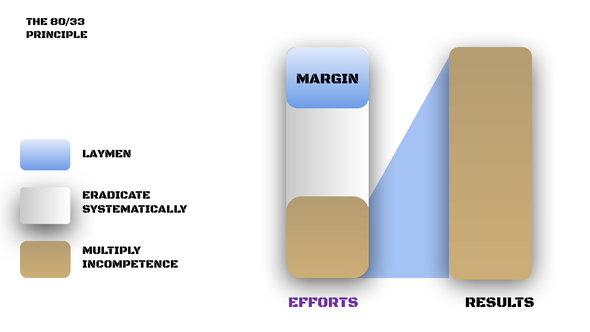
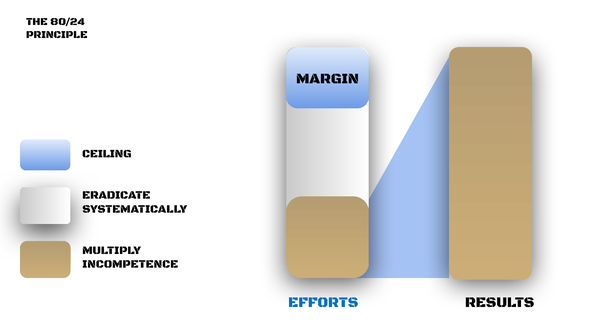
80/33: 80/33 -> 80/24 (68, 22)
LAYMEN: LAYMEN -> CEILING (107, 154)
EFFORTS colour: purple -> blue (323, 302)
